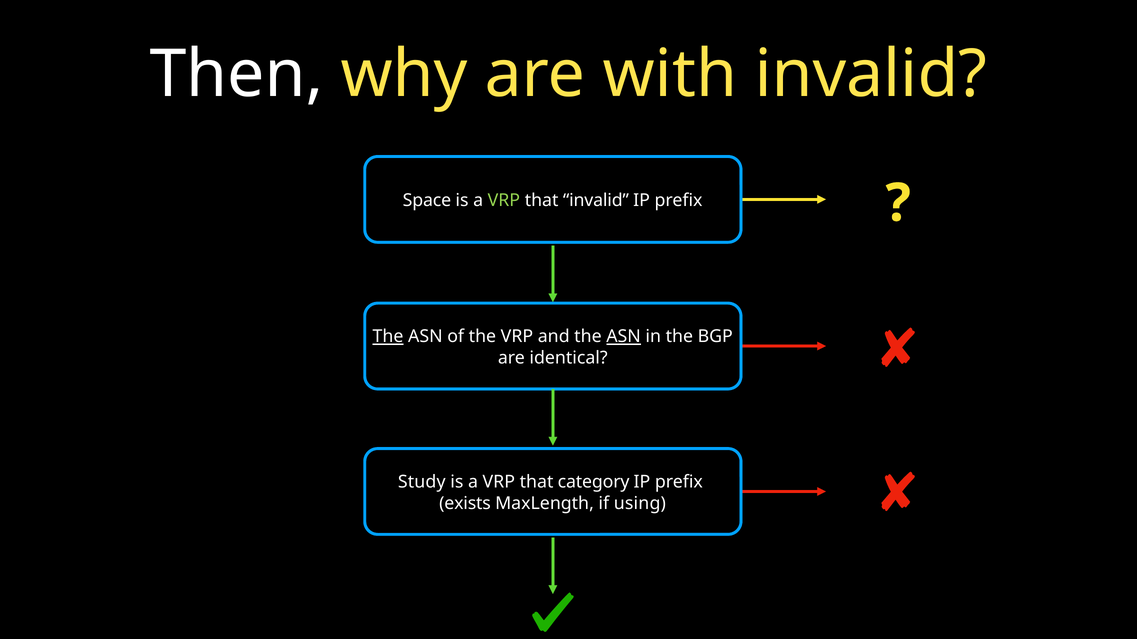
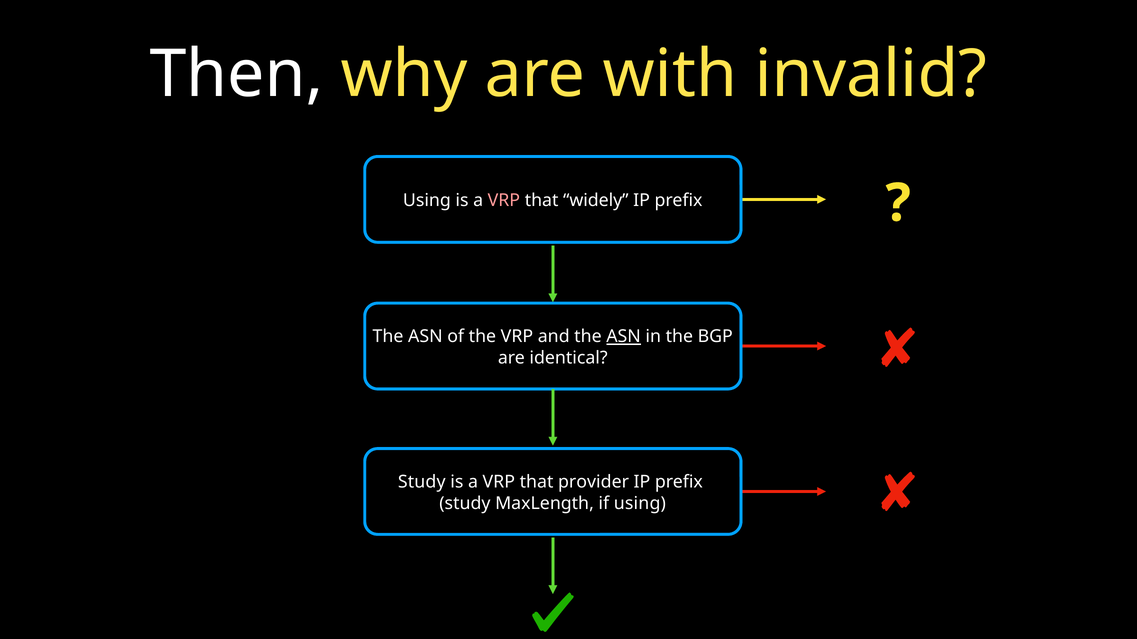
Space: Space -> Using (427, 201)
VRP colour: light green -> pink (504, 201)
that invalid: invalid -> widely (596, 201)
The underline: present -> none (388, 337)
category: category -> provider (594, 482)
exists: exists -> study (465, 504)
